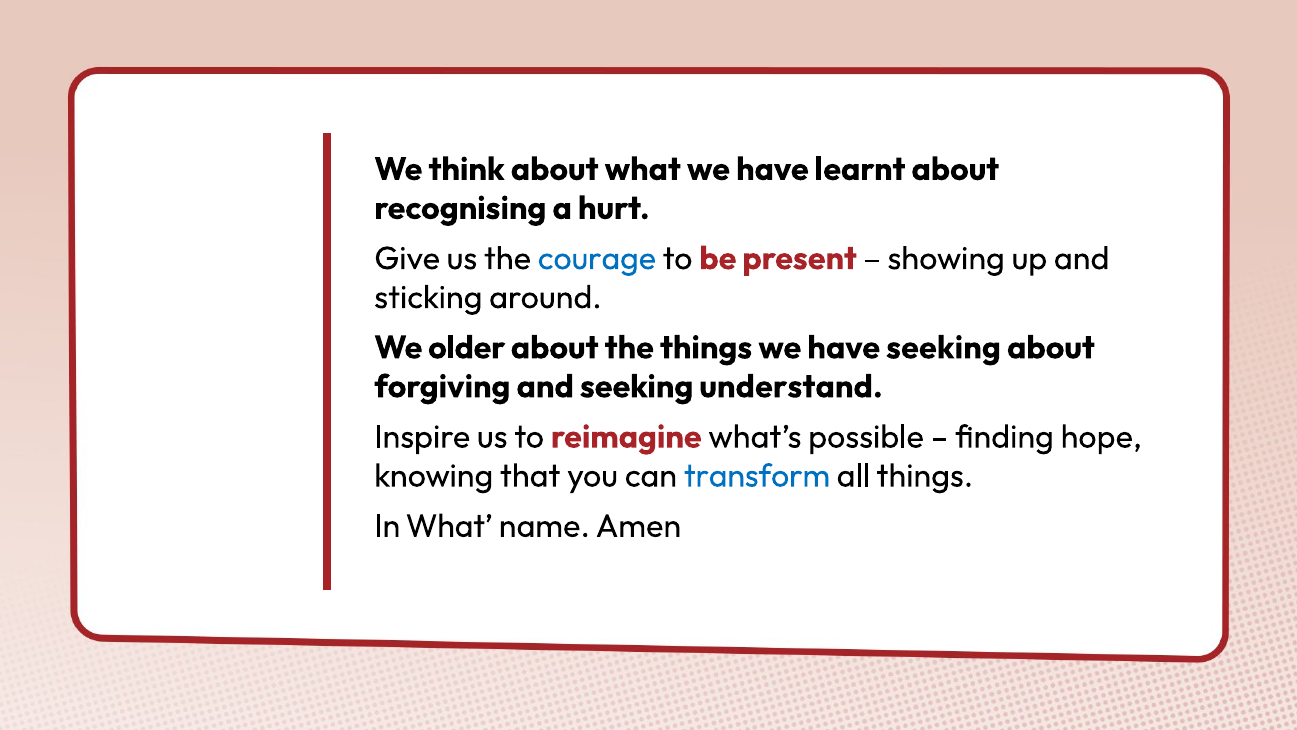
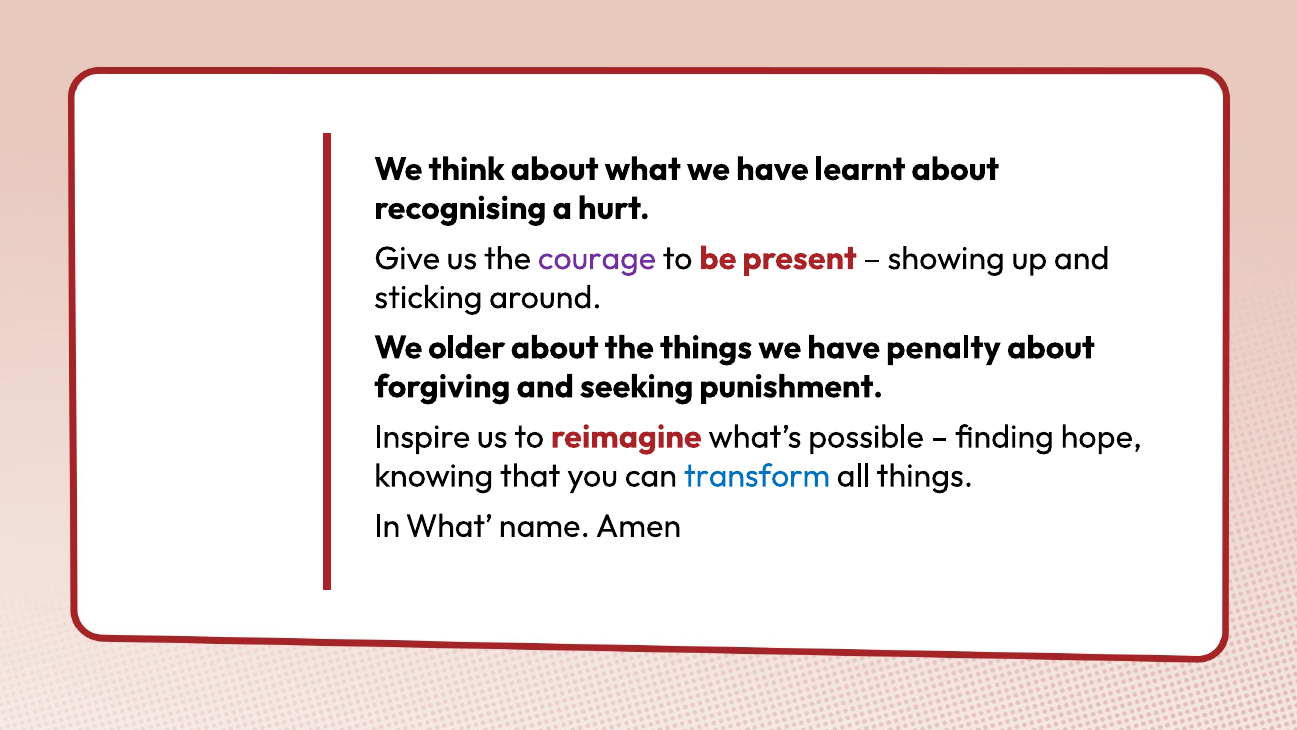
courage colour: blue -> purple (597, 258)
have seeking: seeking -> penalty (943, 347)
understand: understand -> punishment (791, 386)
